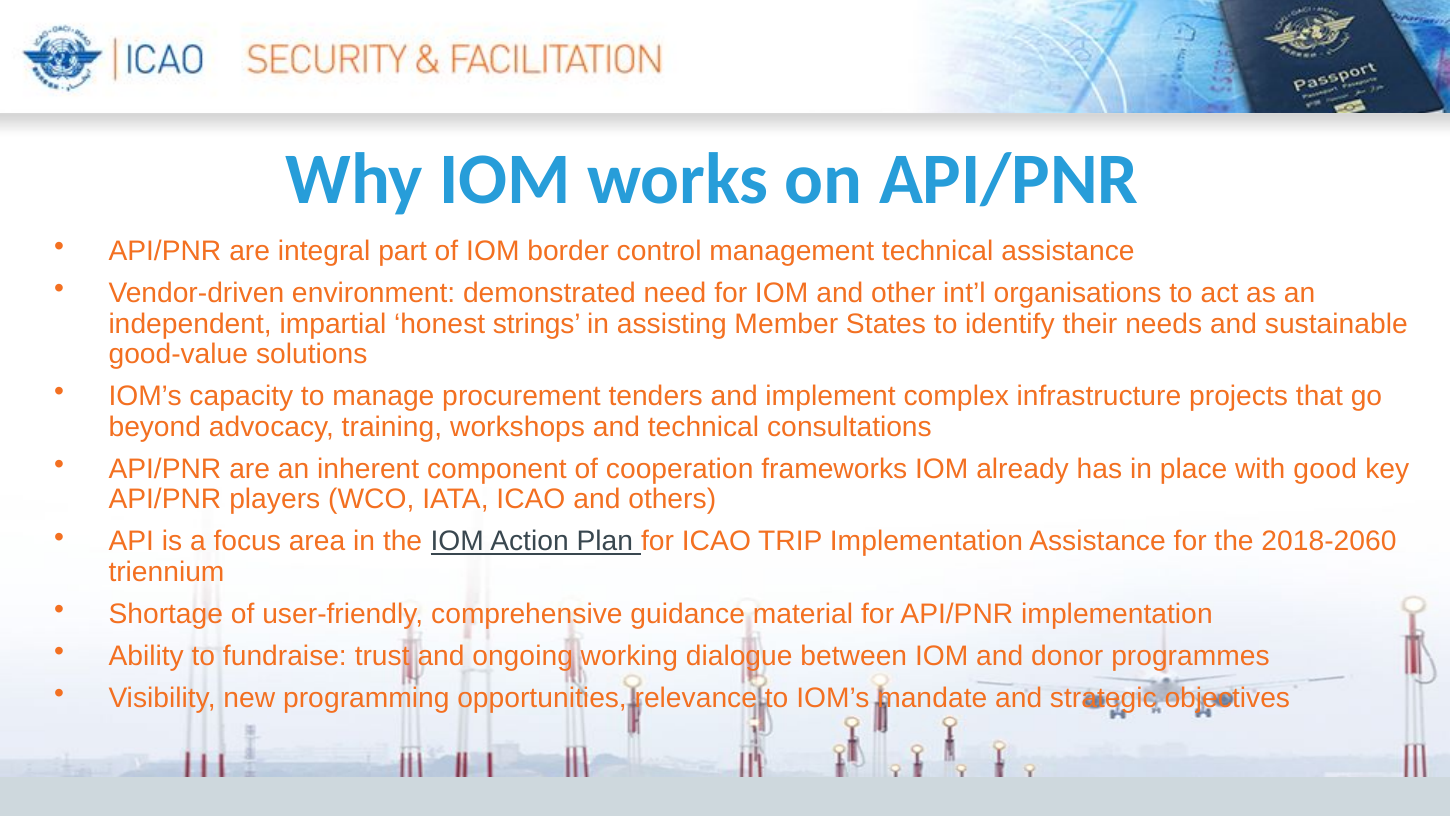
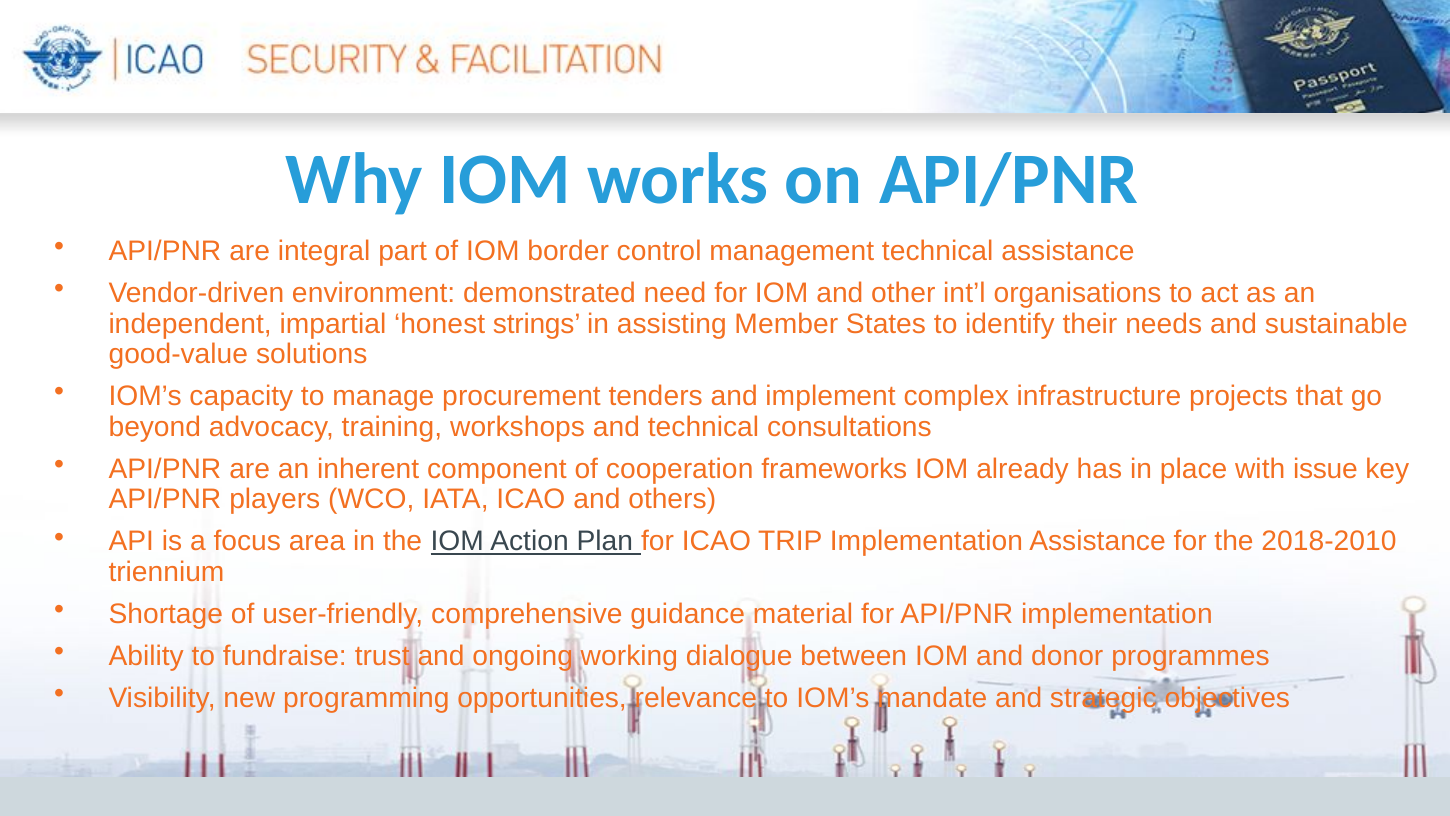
good: good -> issue (1325, 469)
2018-2060: 2018-2060 -> 2018-2010 (1329, 541)
